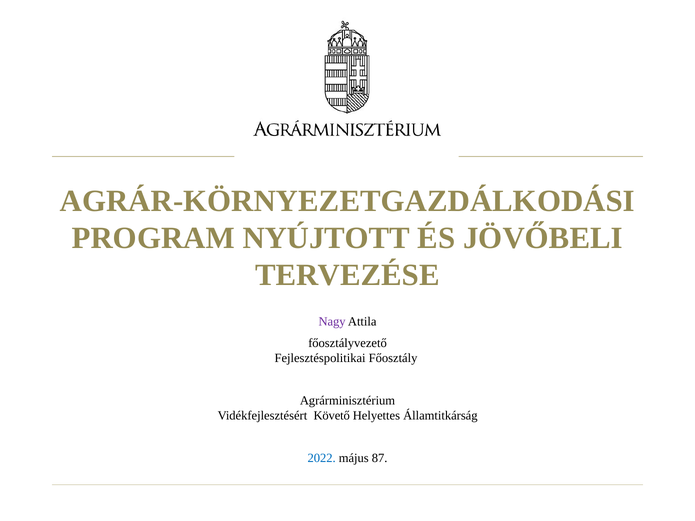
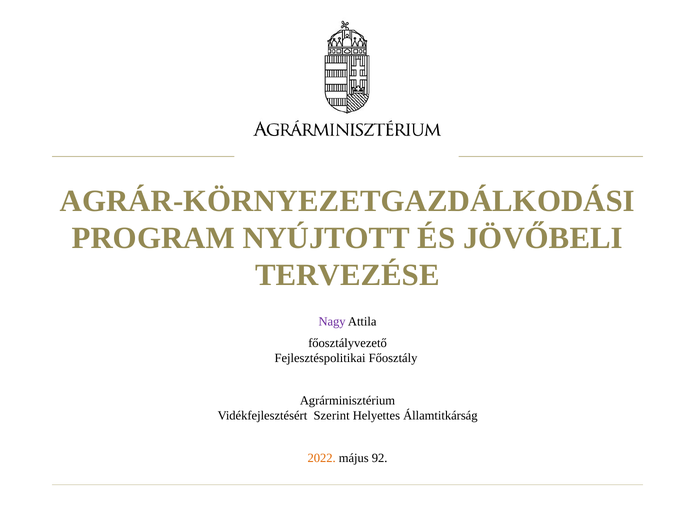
Követő: Követő -> Szerint (332, 416)
2022 colour: blue -> orange (322, 458)
87: 87 -> 92 (380, 458)
